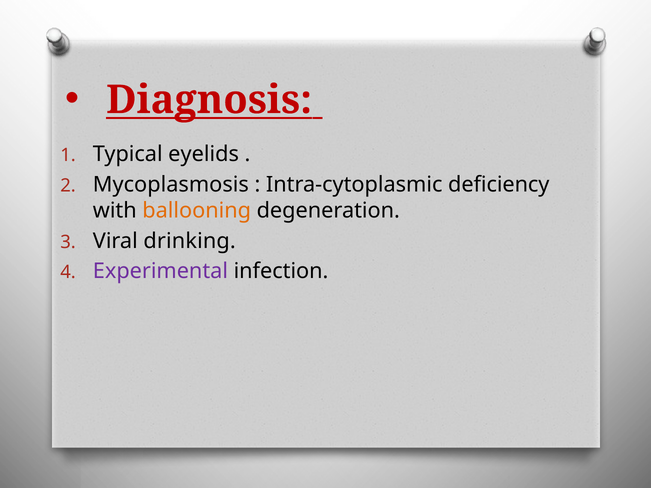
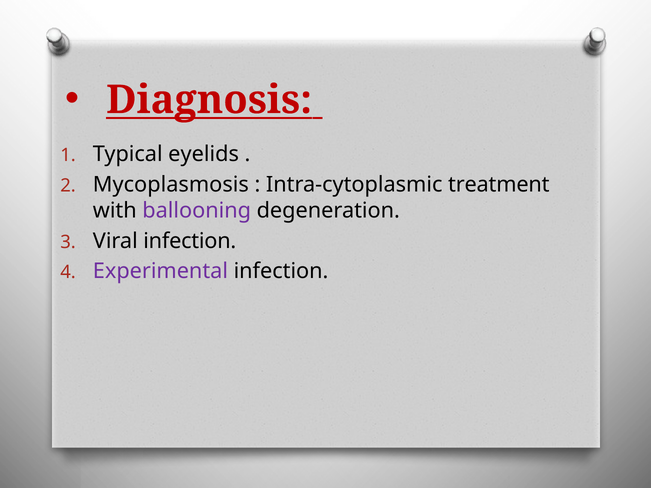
deficiency: deficiency -> treatment (499, 185)
ballooning colour: orange -> purple (197, 211)
Viral drinking: drinking -> infection (190, 241)
